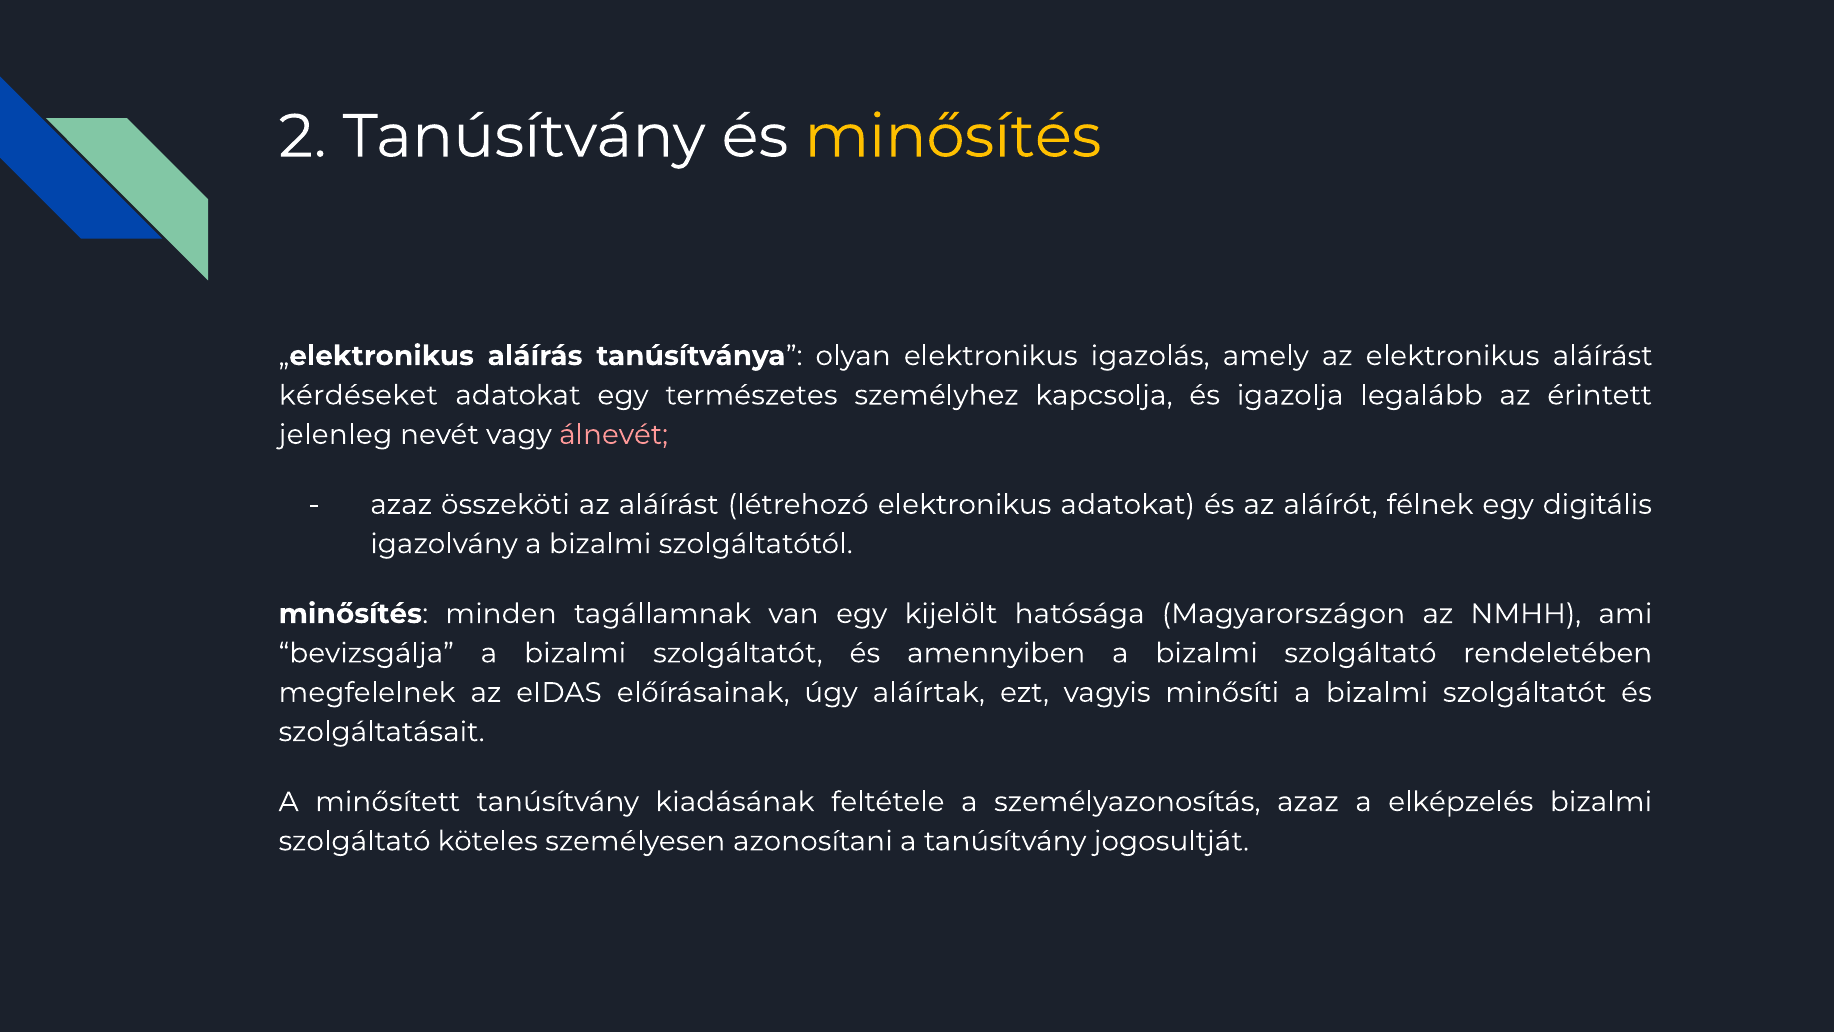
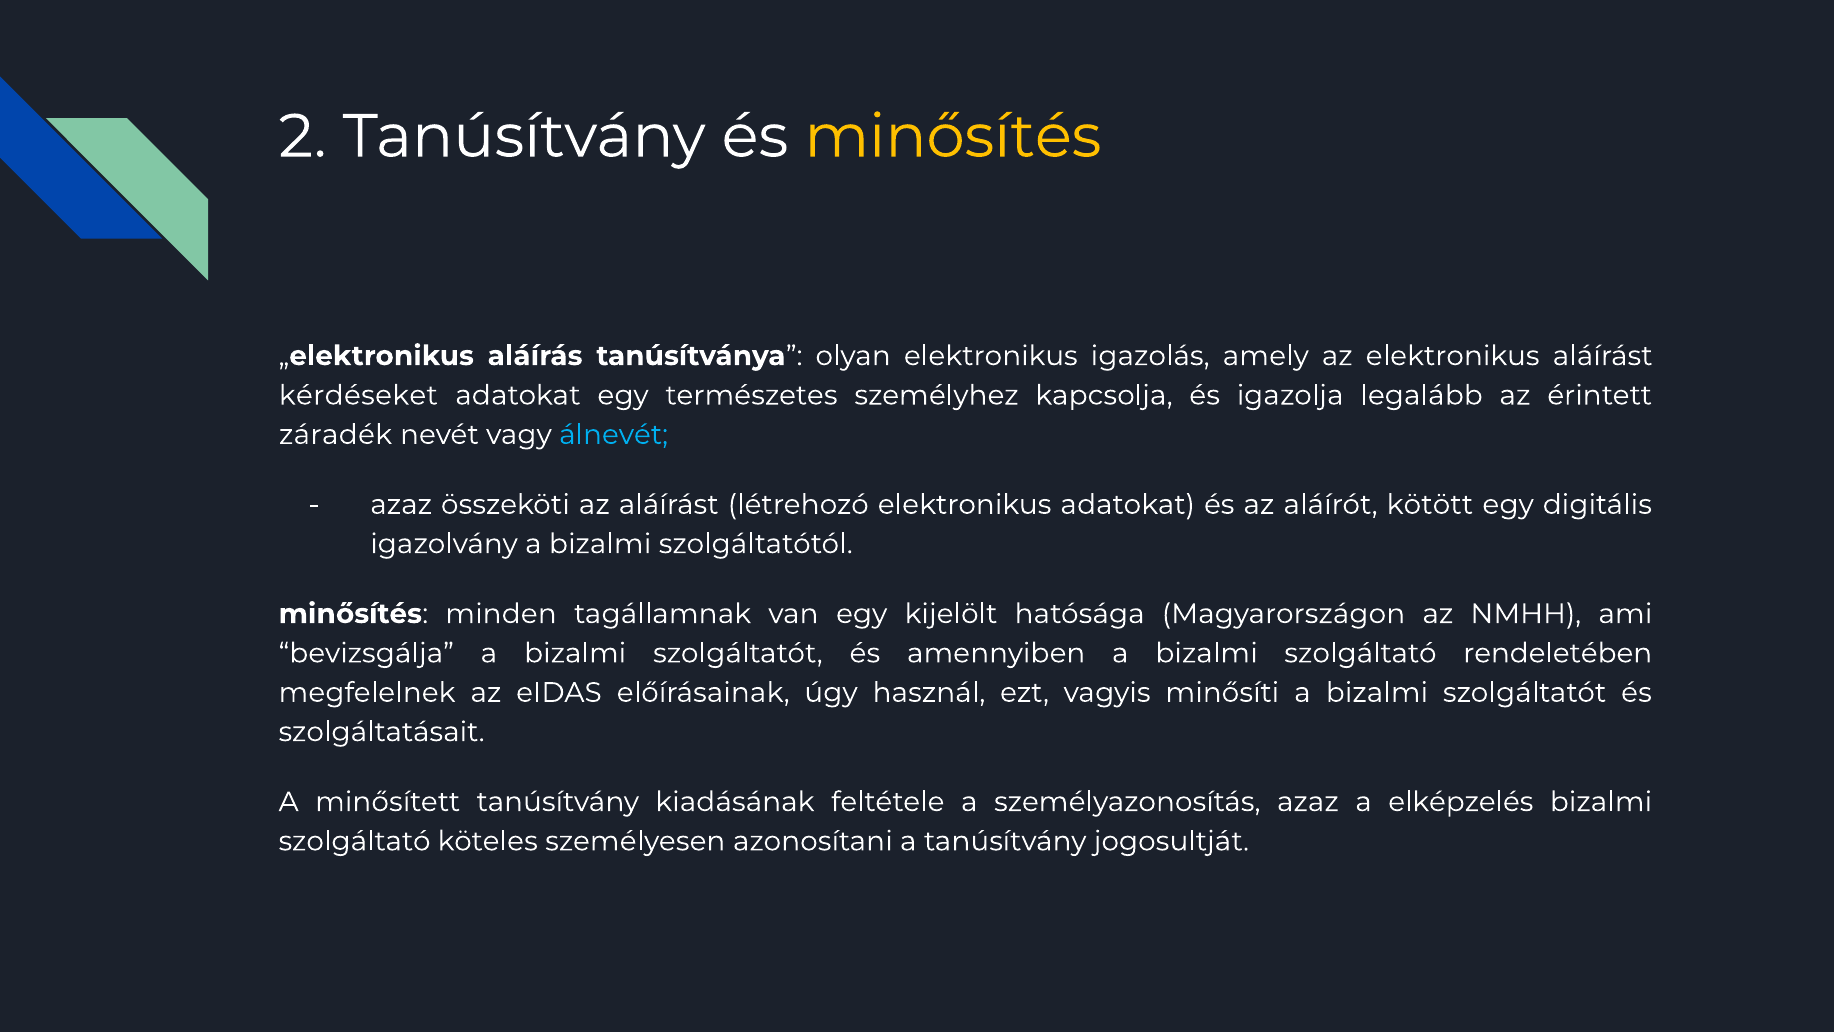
jelenleg: jelenleg -> záradék (335, 435)
álnevét colour: pink -> light blue (614, 435)
félnek: félnek -> kötött (1430, 504)
aláírtak: aláírtak -> használ (929, 692)
